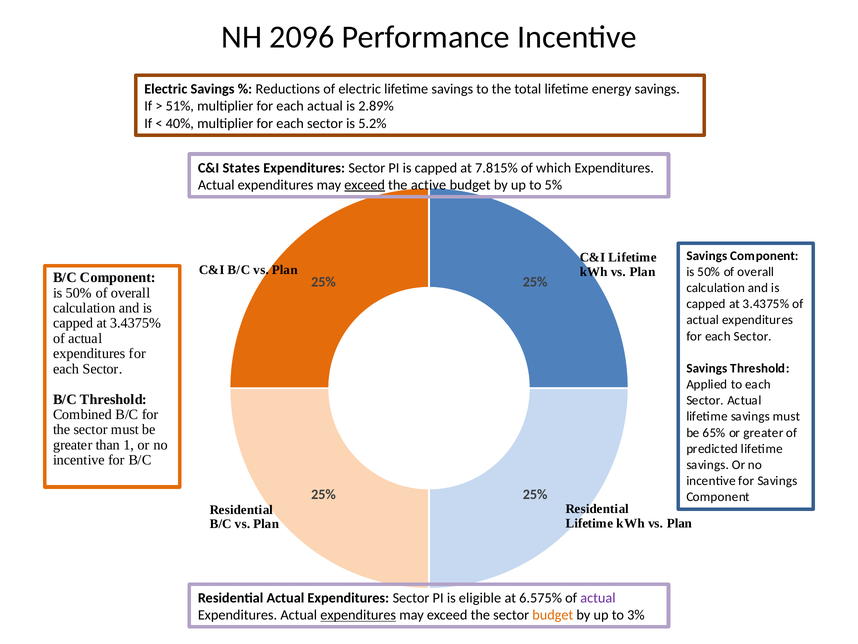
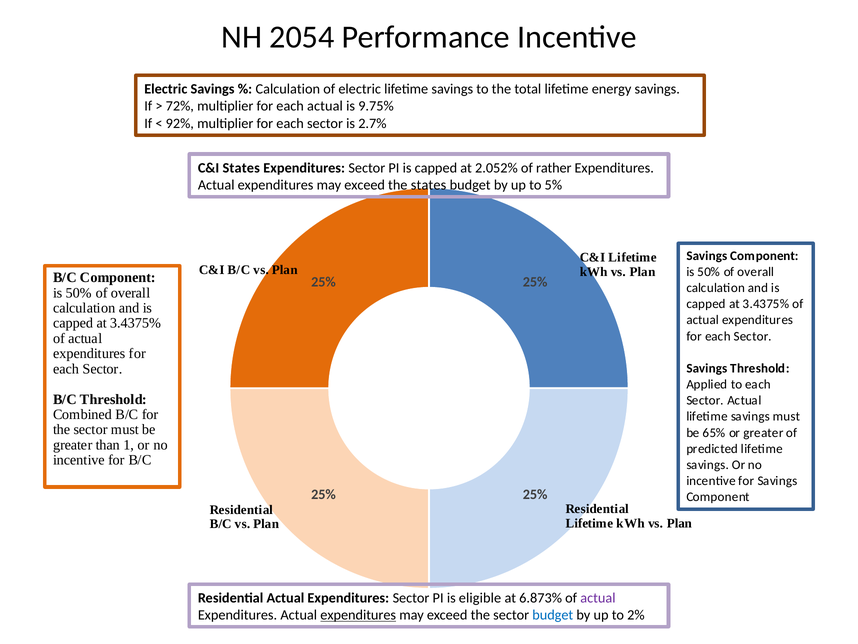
2096: 2096 -> 2054 (302, 37)
Reductions: Reductions -> Calculation (288, 89)
51%: 51% -> 72% (180, 106)
2.89%: 2.89% -> 9.75% (376, 106)
40%: 40% -> 92% (180, 123)
5.2%: 5.2% -> 2.7% (372, 123)
7.815%: 7.815% -> 2.052% (496, 168)
which: which -> rather (554, 168)
exceed underline: present -> none (365, 185)
the active: active -> states (429, 185)
6.575%: 6.575% -> 6.873% (541, 598)
budget colour: orange -> blue (553, 615)
3%: 3% -> 2% (636, 615)
